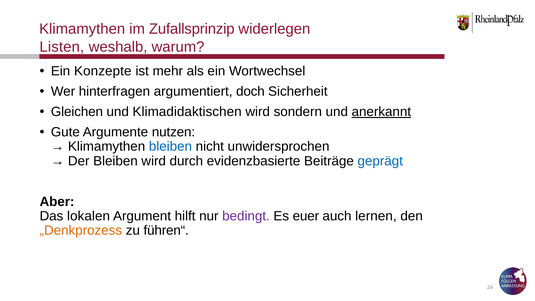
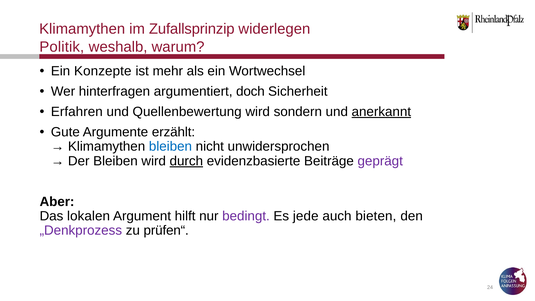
Listen: Listen -> Politik (62, 47)
Gleichen: Gleichen -> Erfahren (77, 112)
Klimadidaktischen: Klimadidaktischen -> Quellenbewertung (187, 112)
nutzen: nutzen -> erzählt (174, 132)
durch underline: none -> present (186, 161)
geprägt colour: blue -> purple (380, 161)
euer: euer -> jede (306, 216)
lernen: lernen -> bieten (376, 216)
„Denkprozess colour: orange -> purple (81, 230)
führen“: führen“ -> prüfen“ (166, 230)
